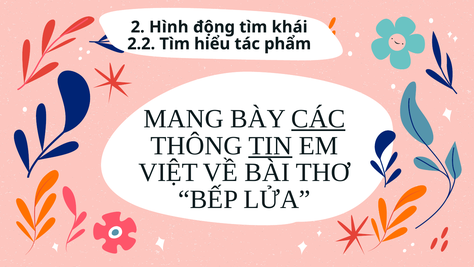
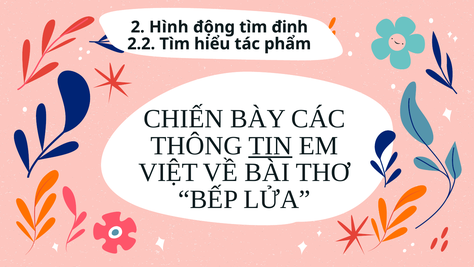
khái: khái -> đinh (290, 27)
MANG: MANG -> CHIẾN (184, 119)
CÁC underline: present -> none (318, 119)
